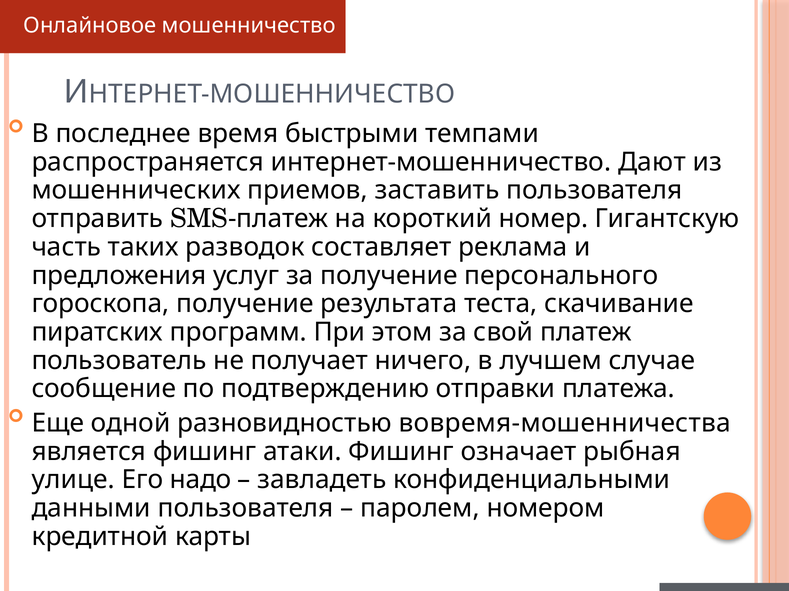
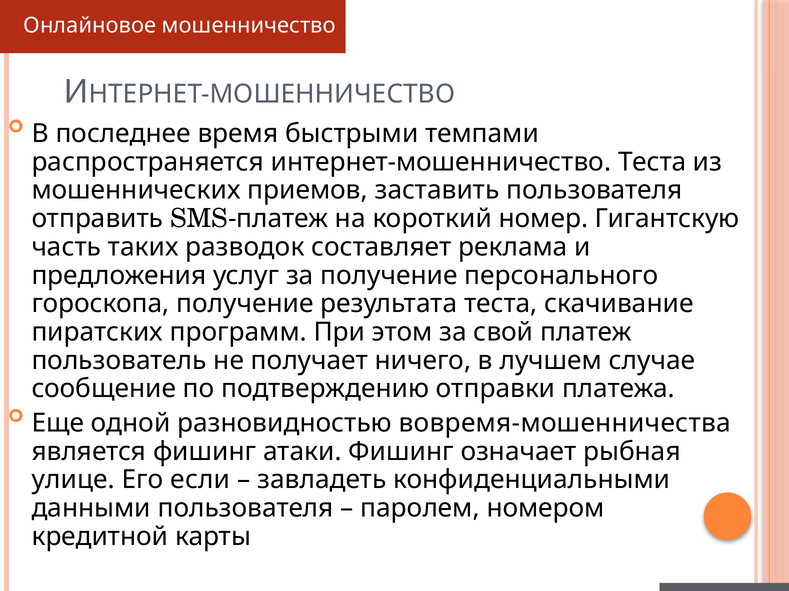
интернет-мошенничество Дают: Дают -> Теста (652, 162)
надо: надо -> если (200, 480)
